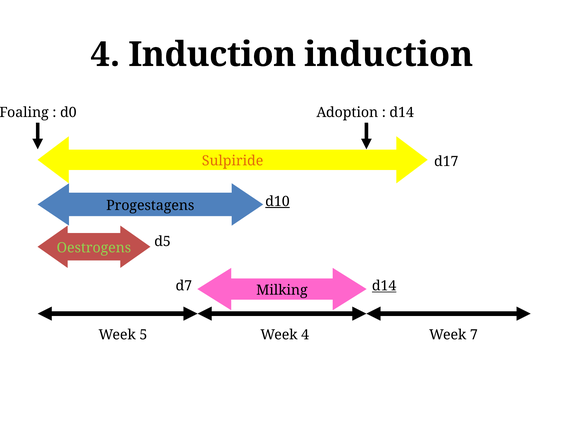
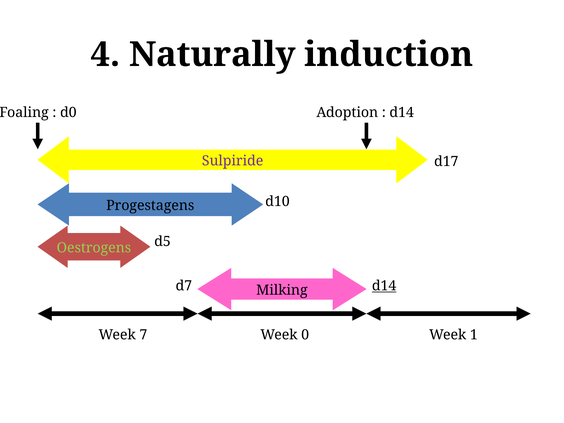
4 Induction: Induction -> Naturally (212, 55)
Sulpiride colour: orange -> purple (233, 161)
d10 underline: present -> none (277, 201)
5: 5 -> 7 (143, 335)
Week 4: 4 -> 0 (305, 335)
7: 7 -> 1 (474, 335)
